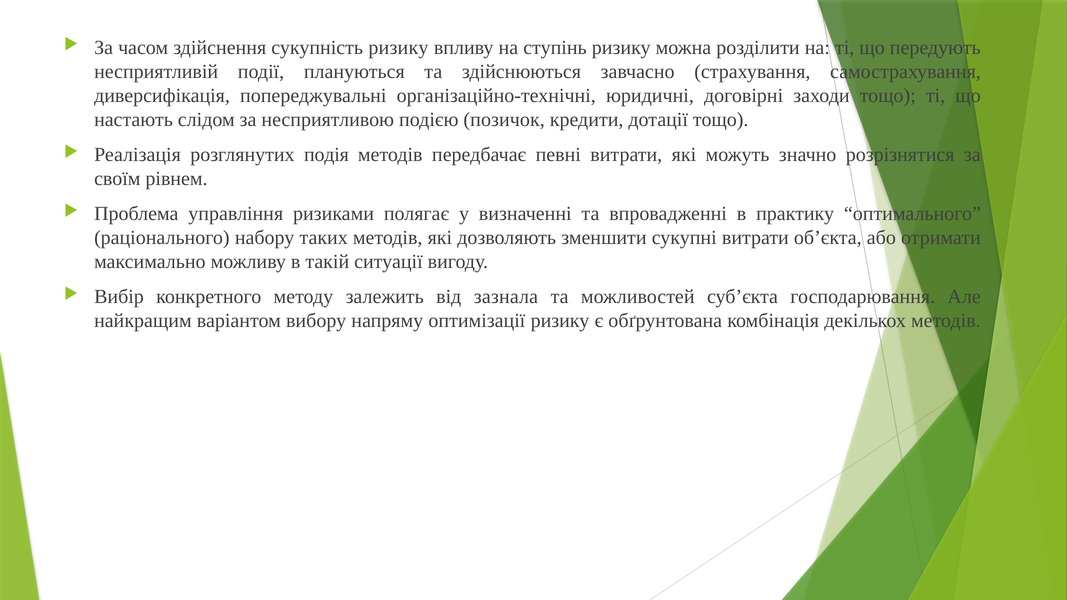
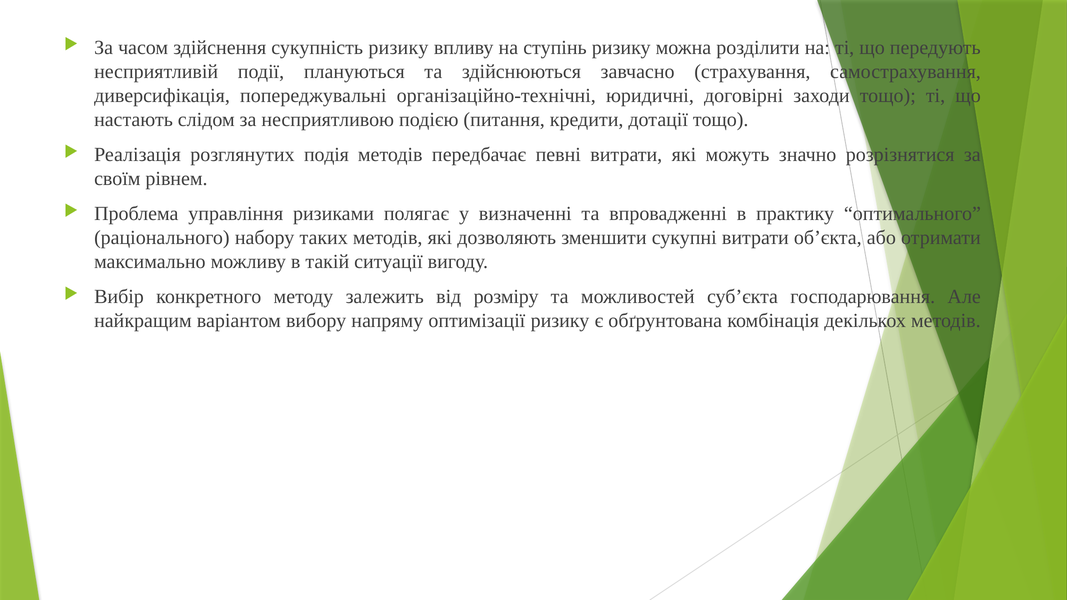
позичок: позичок -> питання (504, 120)
зазнала: зазнала -> розміру (506, 297)
